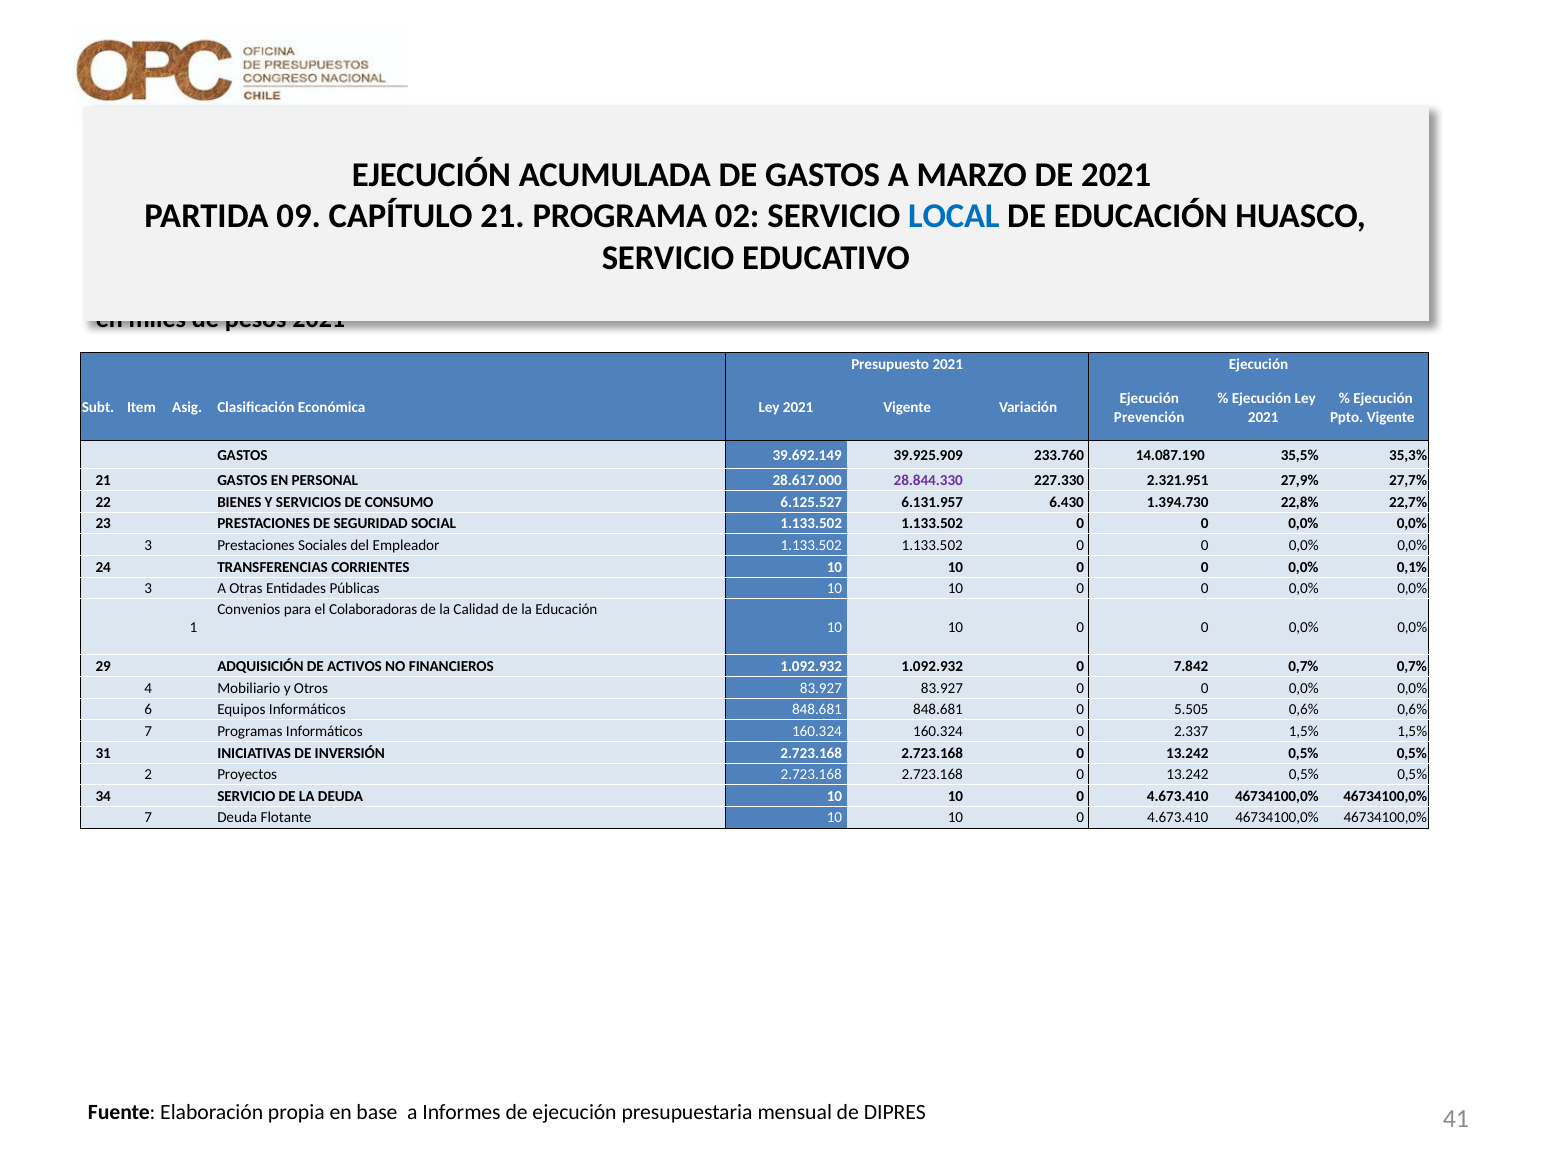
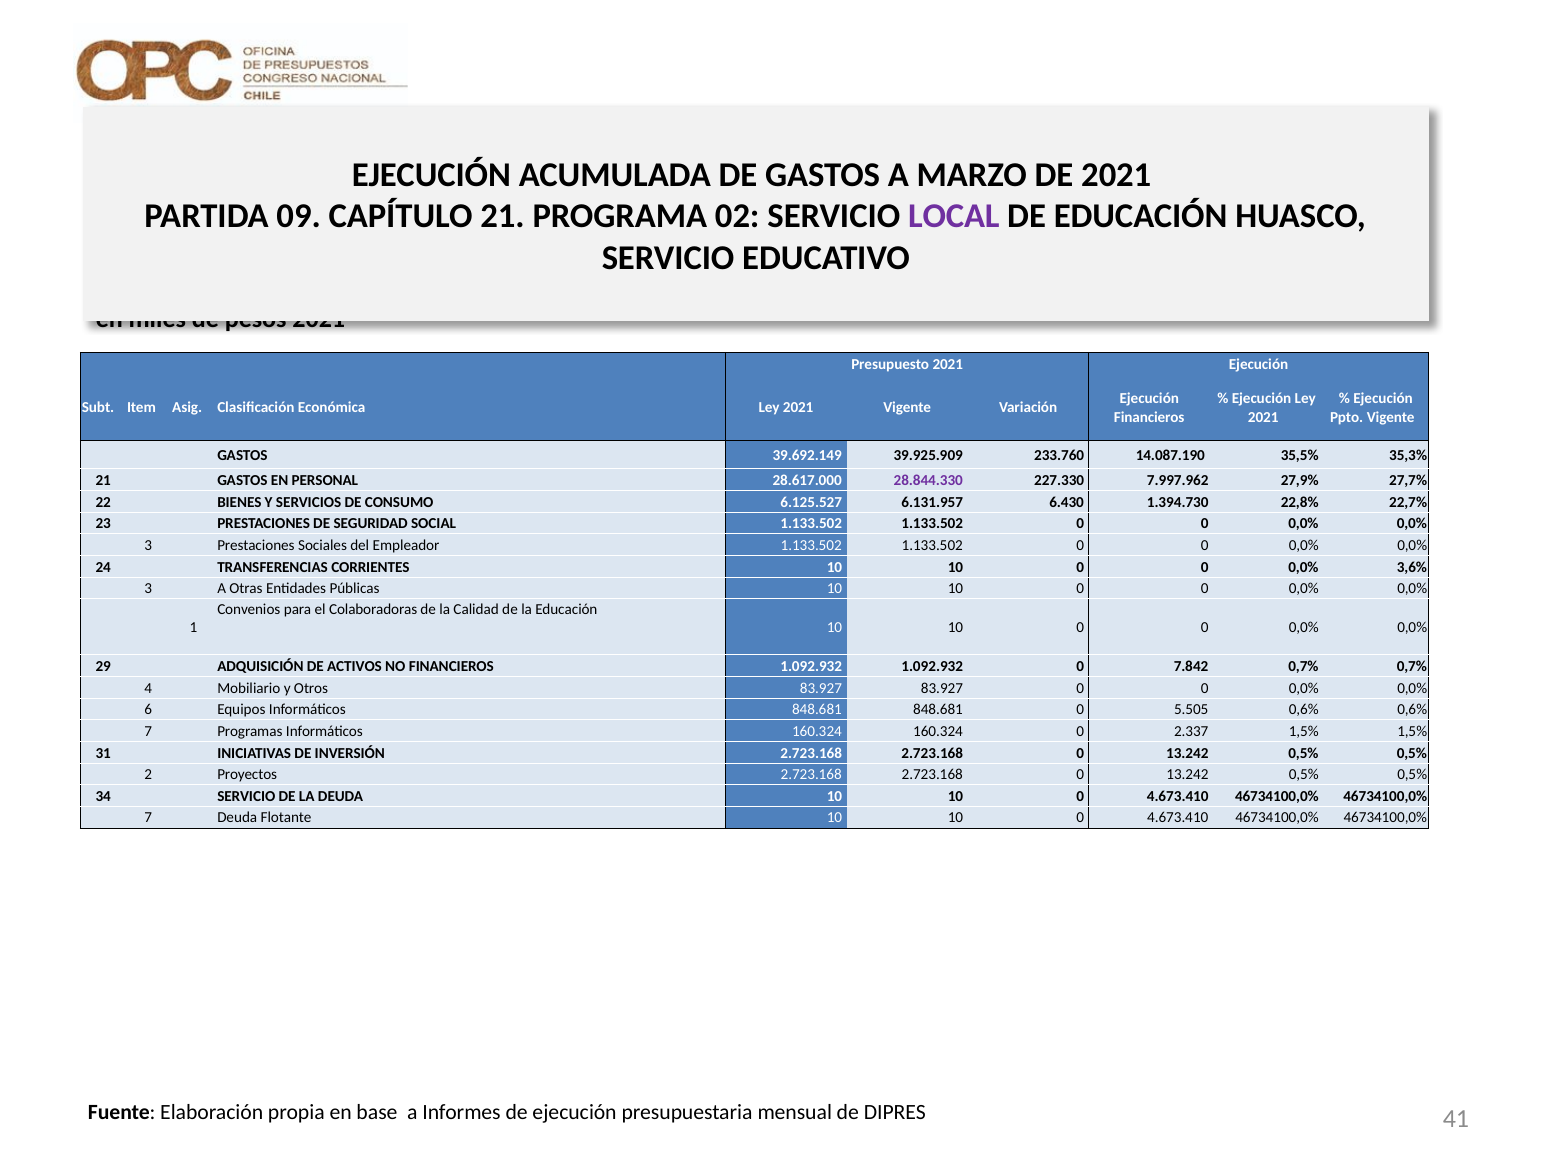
LOCAL colour: blue -> purple (954, 217)
Prevención: Prevención -> Financieros (1149, 417)
2.321.951: 2.321.951 -> 7.997.962 (1178, 480)
0,1%: 0,1% -> 3,6% (1412, 567)
